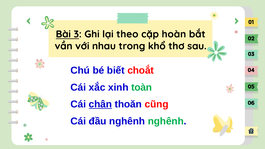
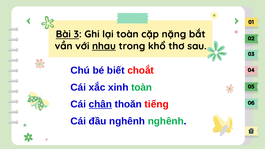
lại theo: theo -> toàn (127, 34)
hoàn: hoàn -> nặng (174, 34)
nhau underline: none -> present (104, 46)
cũng: cũng -> tiếng (157, 104)
